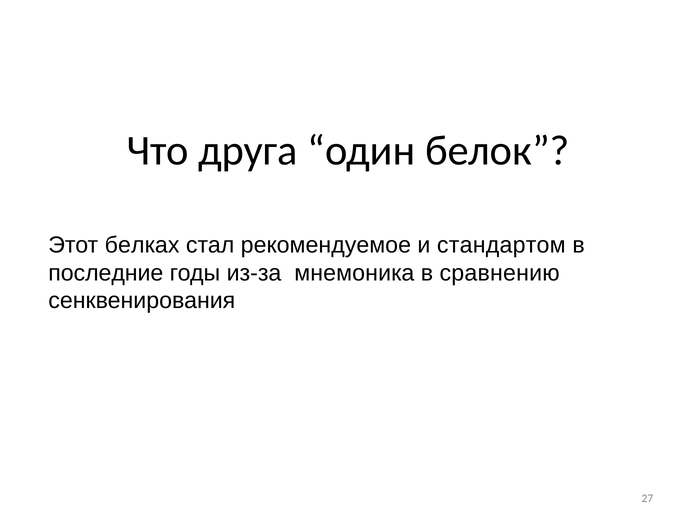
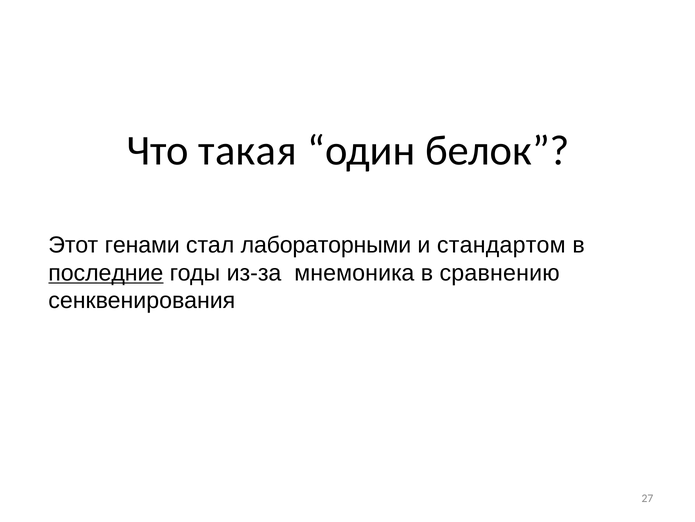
друга: друга -> такая (248, 151)
белках: белках -> генами (142, 245)
рекомендуемое: рекомендуемое -> лабораторными (326, 245)
последние underline: none -> present (106, 273)
